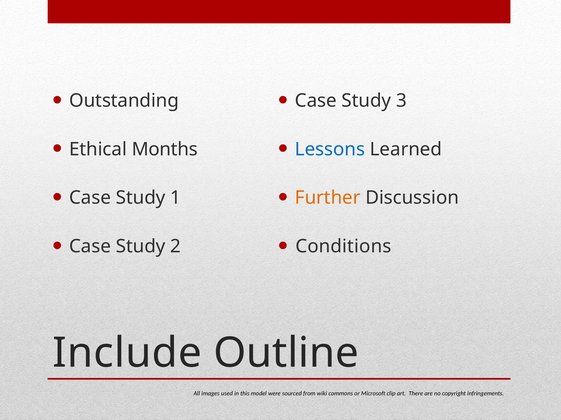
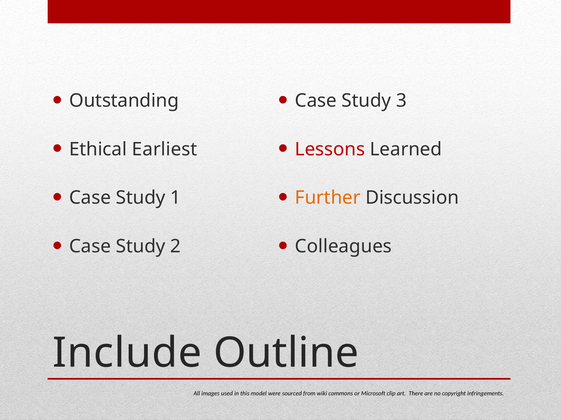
Months: Months -> Earliest (165, 149)
Lessons colour: blue -> red (330, 149)
Conditions: Conditions -> Colleagues (343, 247)
